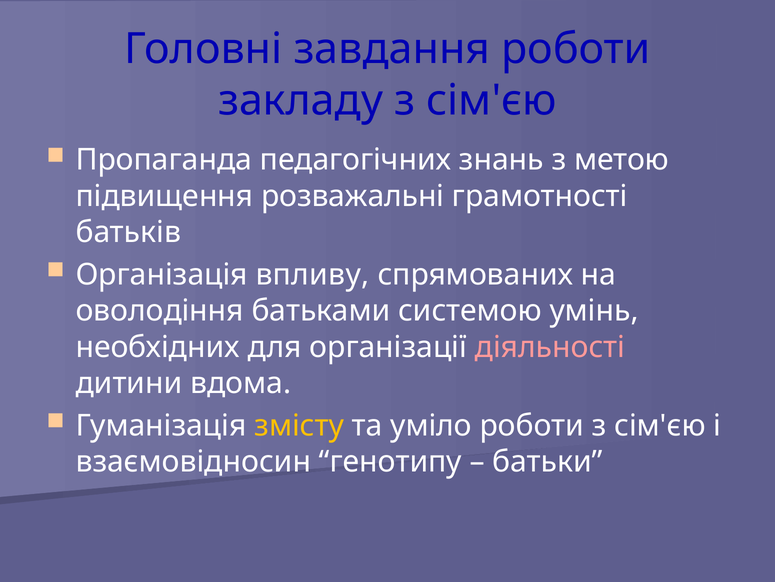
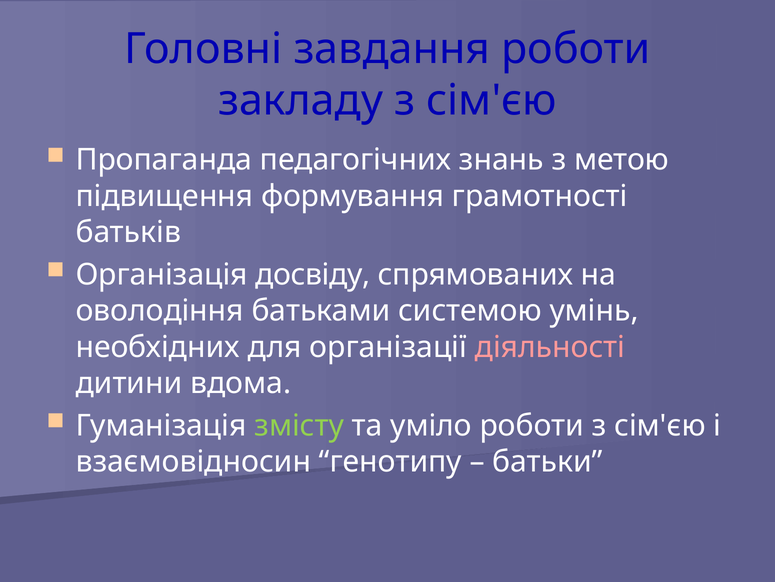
розважальні: розважальні -> формування (353, 196)
впливу: впливу -> досвіду (313, 274)
змісту colour: yellow -> light green (299, 425)
